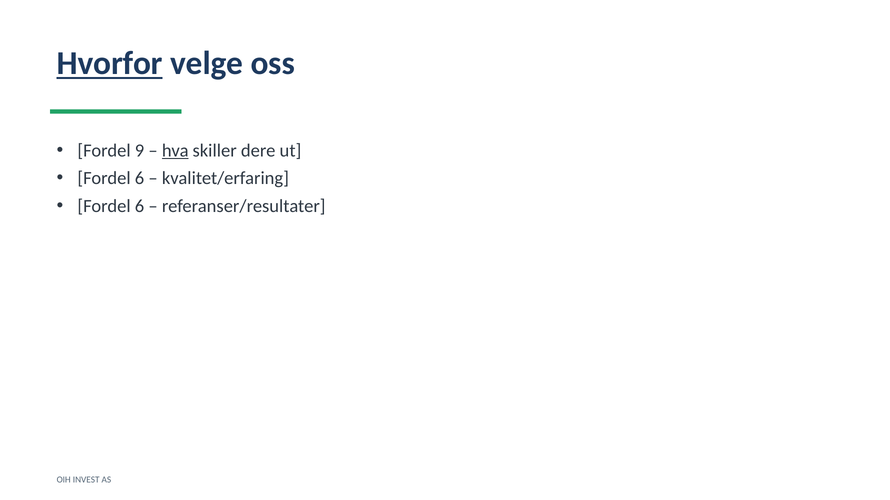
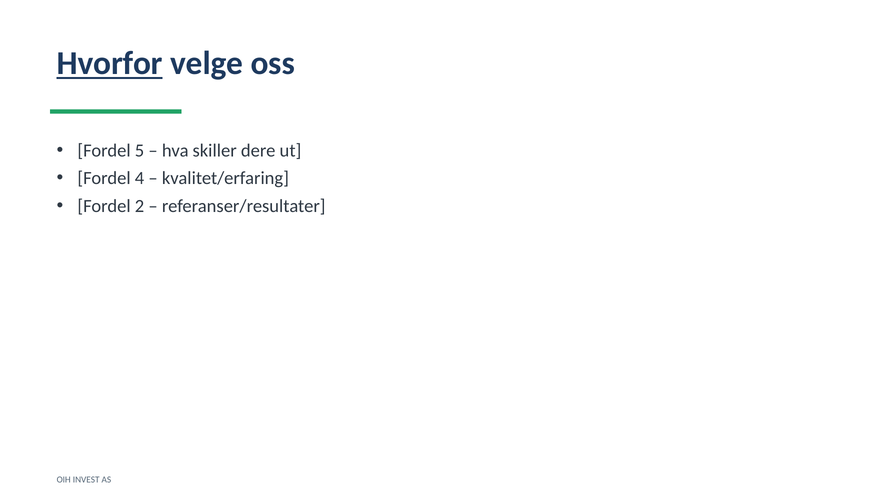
9: 9 -> 5 (140, 151)
hva underline: present -> none (175, 151)
6: 6 -> 4 (140, 179)
6: 6 -> 2 (140, 206)
